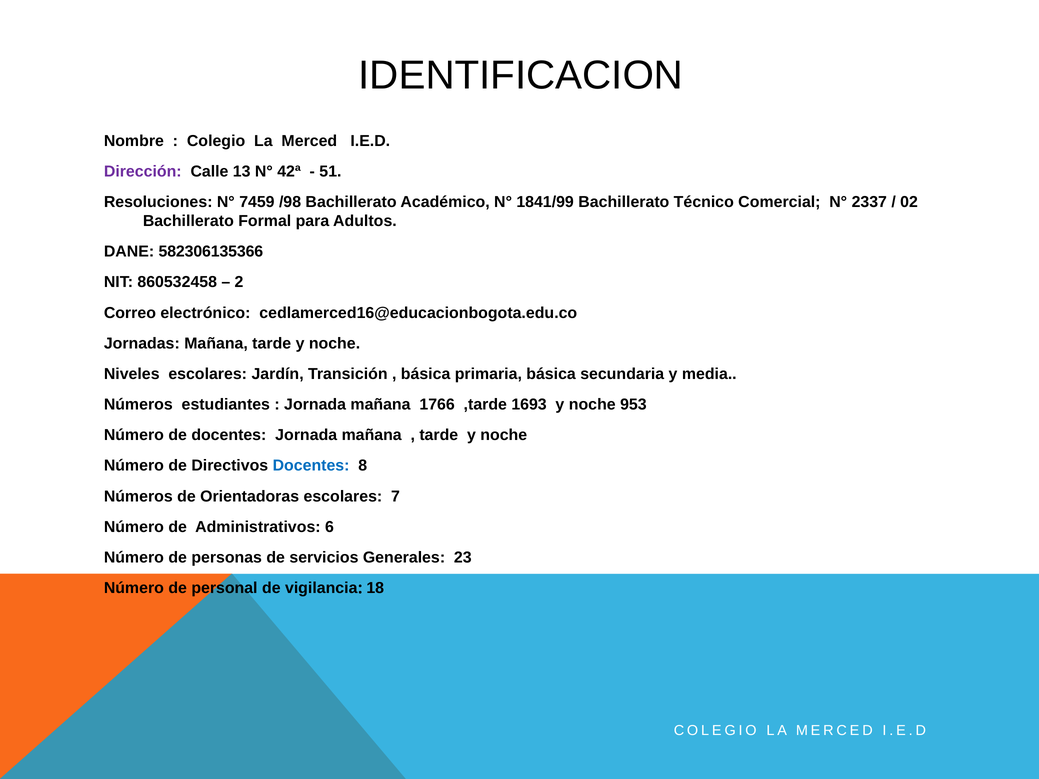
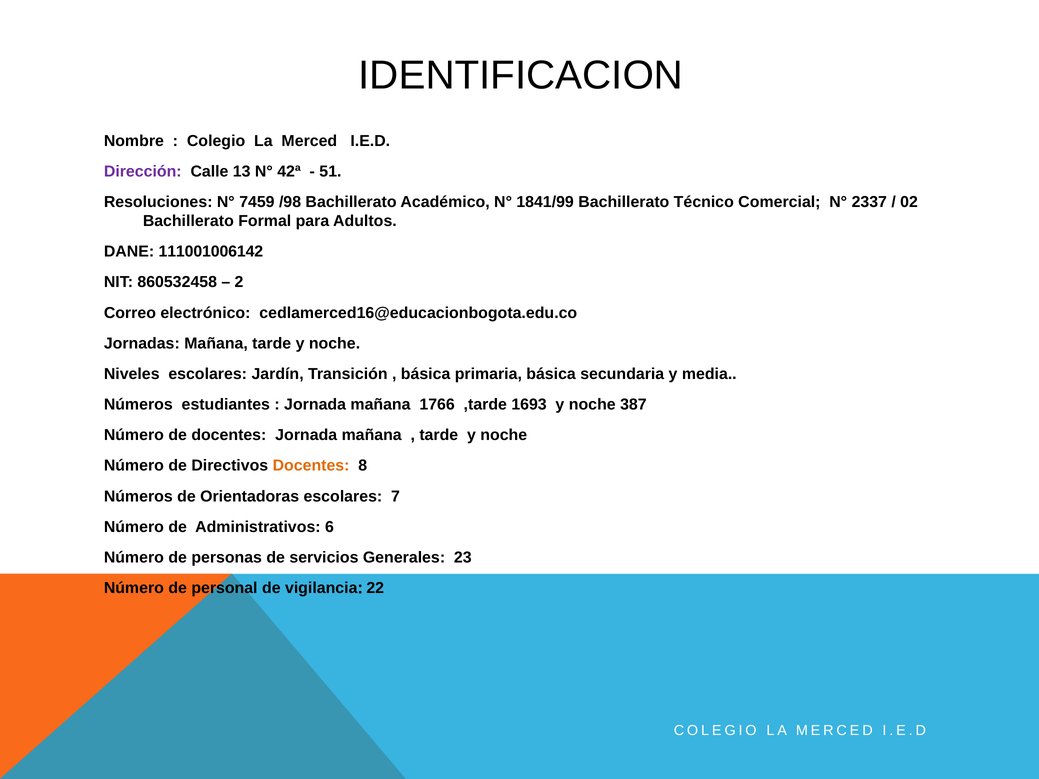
582306135366: 582306135366 -> 111001006142 (211, 252)
953: 953 -> 387 (633, 405)
Docentes colour: blue -> orange (311, 466)
18: 18 -> 22 (375, 588)
